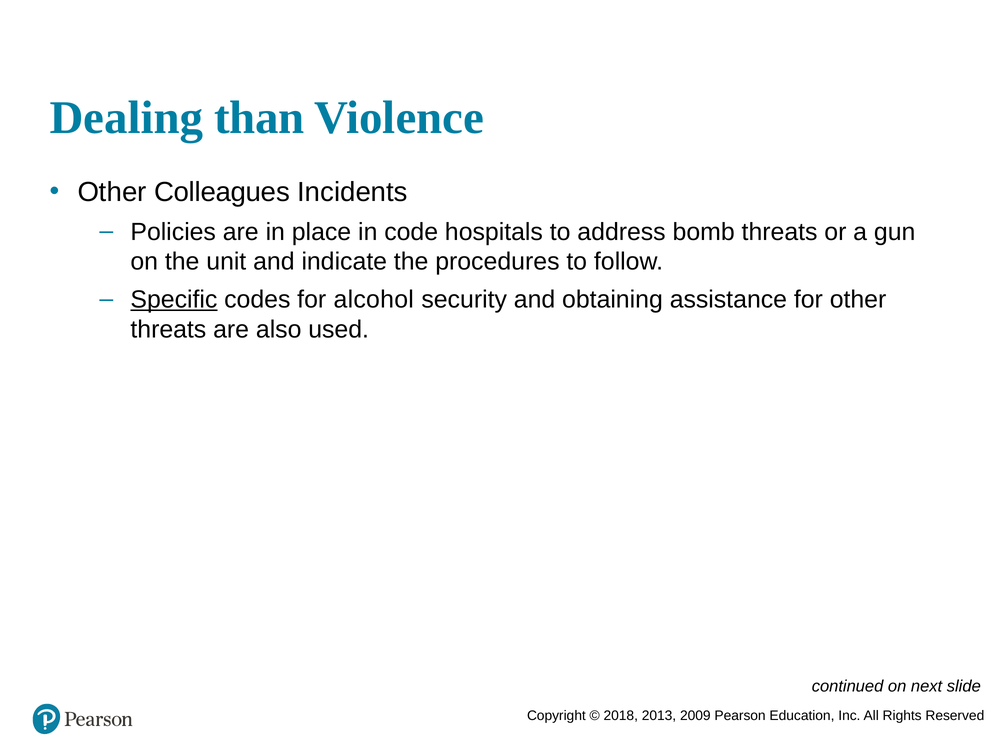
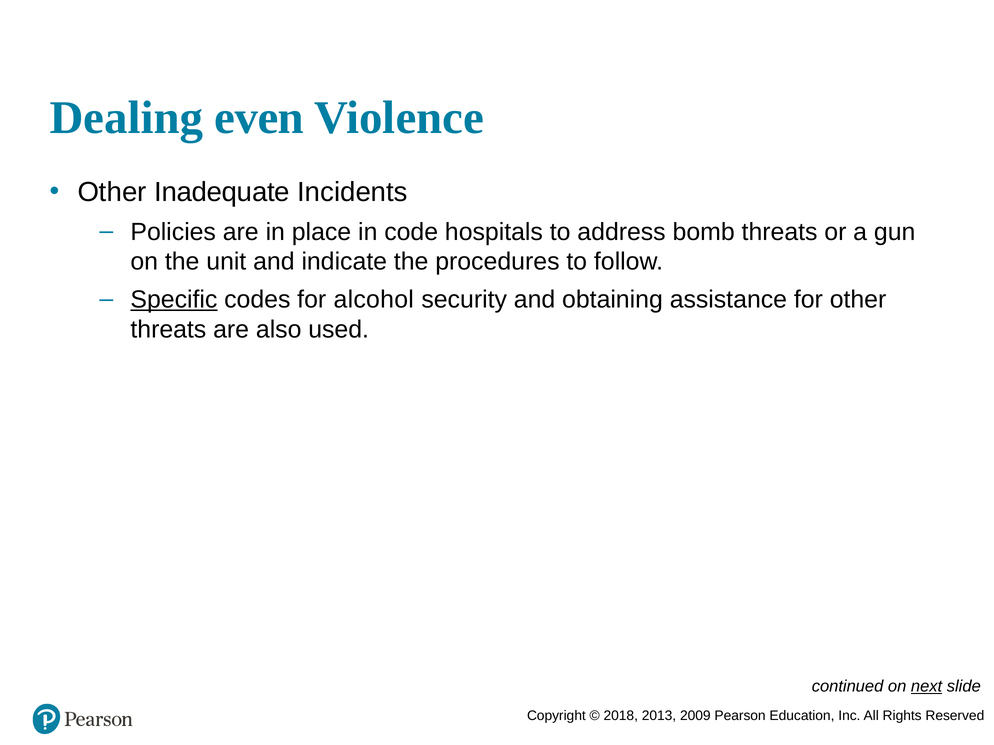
than: than -> even (259, 118)
Colleagues: Colleagues -> Inadequate (222, 192)
next underline: none -> present (927, 687)
